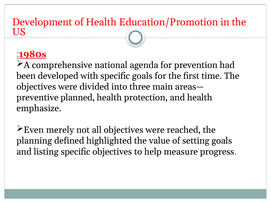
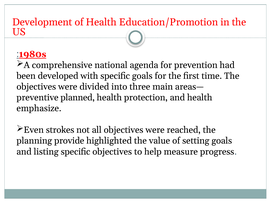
merely: merely -> strokes (60, 130)
defined: defined -> provide (69, 141)
